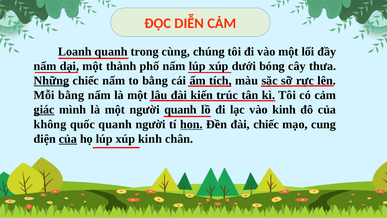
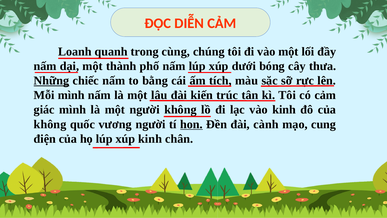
Mỗi bằng: bằng -> mình (71, 95)
giác underline: present -> none (44, 110)
người quanh: quanh -> không (180, 110)
quốc quanh: quanh -> vương (115, 124)
đài chiếc: chiếc -> cành (266, 124)
của underline: present -> none (68, 139)
